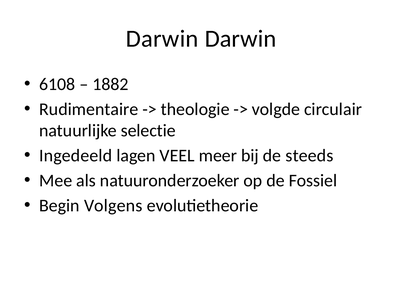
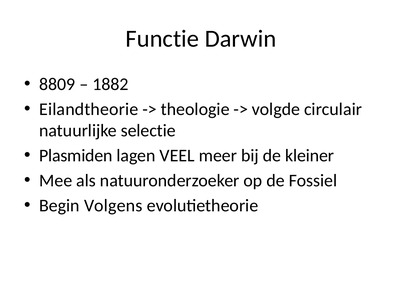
Darwin: Darwin -> Functie (162, 39)
6108: 6108 -> 8809 (57, 84)
Rudimentaire: Rudimentaire -> Eilandtheorie (89, 109)
Ingedeeld: Ingedeeld -> Plasmiden (76, 156)
steeds: steeds -> kleiner (310, 156)
